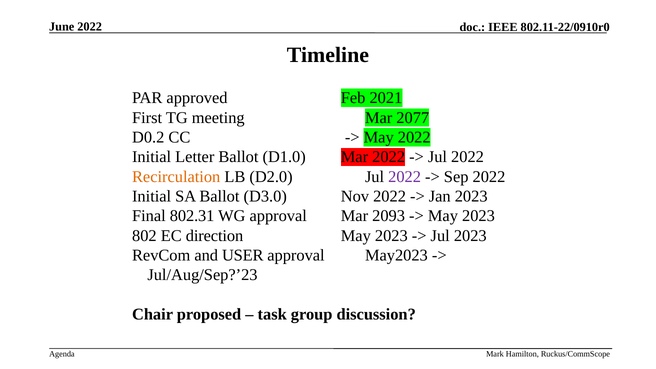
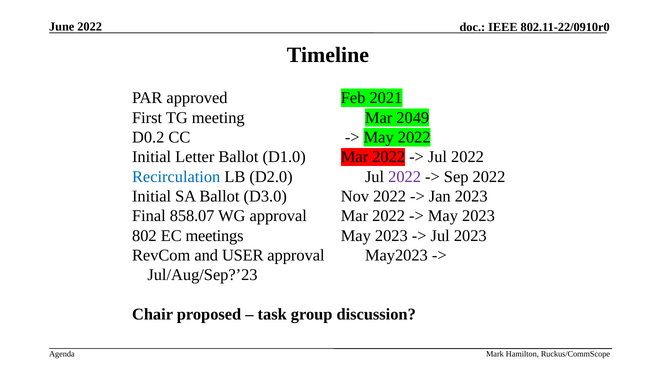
2077: 2077 -> 2049 (413, 118)
Recirculation colour: orange -> blue (176, 177)
802.31: 802.31 -> 858.07 (192, 216)
approval Mar 2093: 2093 -> 2022 (389, 216)
direction: direction -> meetings (215, 236)
